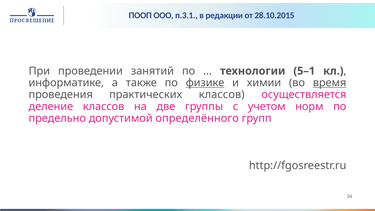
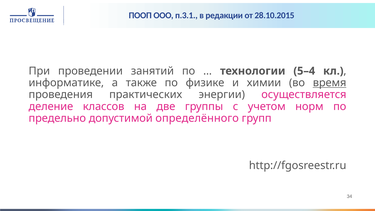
5–1: 5–1 -> 5–4 (304, 71)
физике underline: present -> none (205, 83)
практических классов: классов -> энергии (222, 95)
